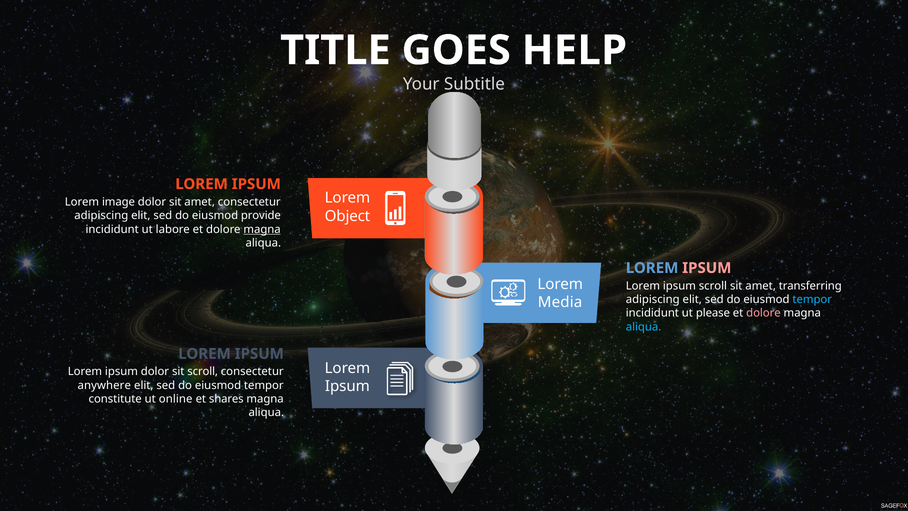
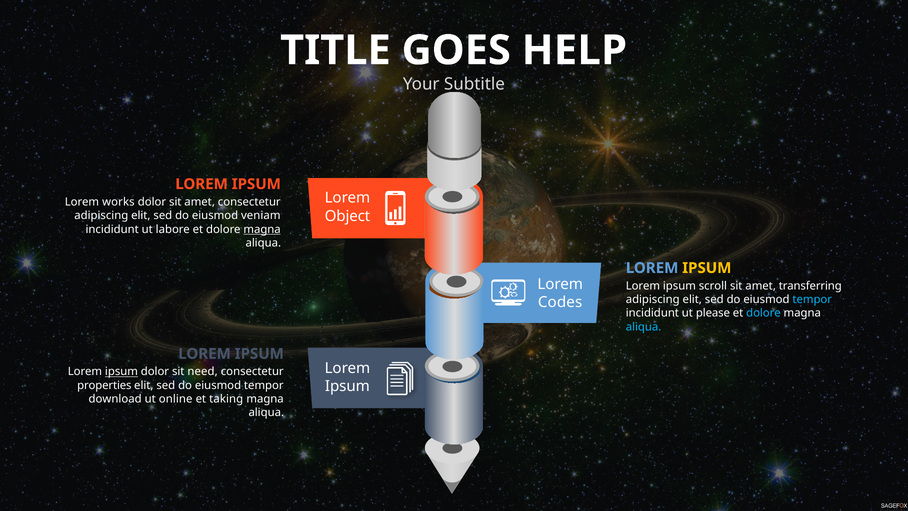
image: image -> works (118, 202)
provide: provide -> veniam (261, 216)
IPSUM colour: pink -> yellow (707, 268)
Media: Media -> Codes (560, 302)
dolore colour: pink -> light blue (763, 313)
ipsum underline: none -> present (121, 372)
sit scroll: scroll -> need (203, 372)
anywhere: anywhere -> properties (104, 385)
constitute: constitute -> download (115, 399)
shares: shares -> taking (226, 399)
